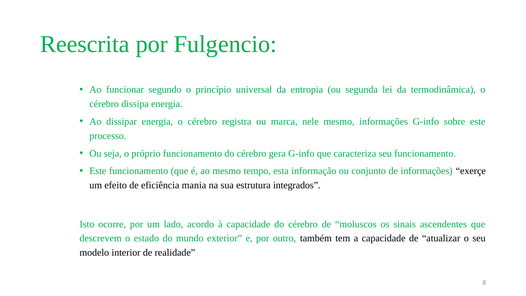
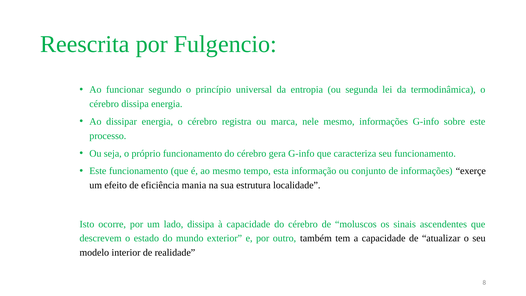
integrados: integrados -> localidade (297, 185)
lado acordo: acordo -> dissipa (201, 224)
